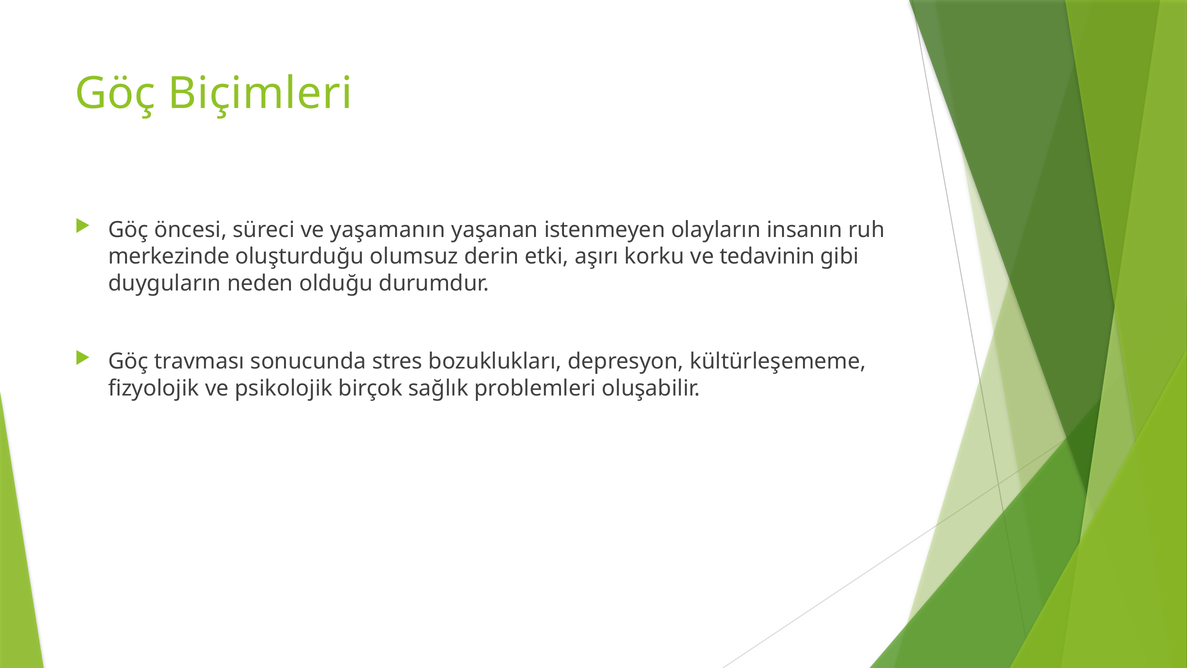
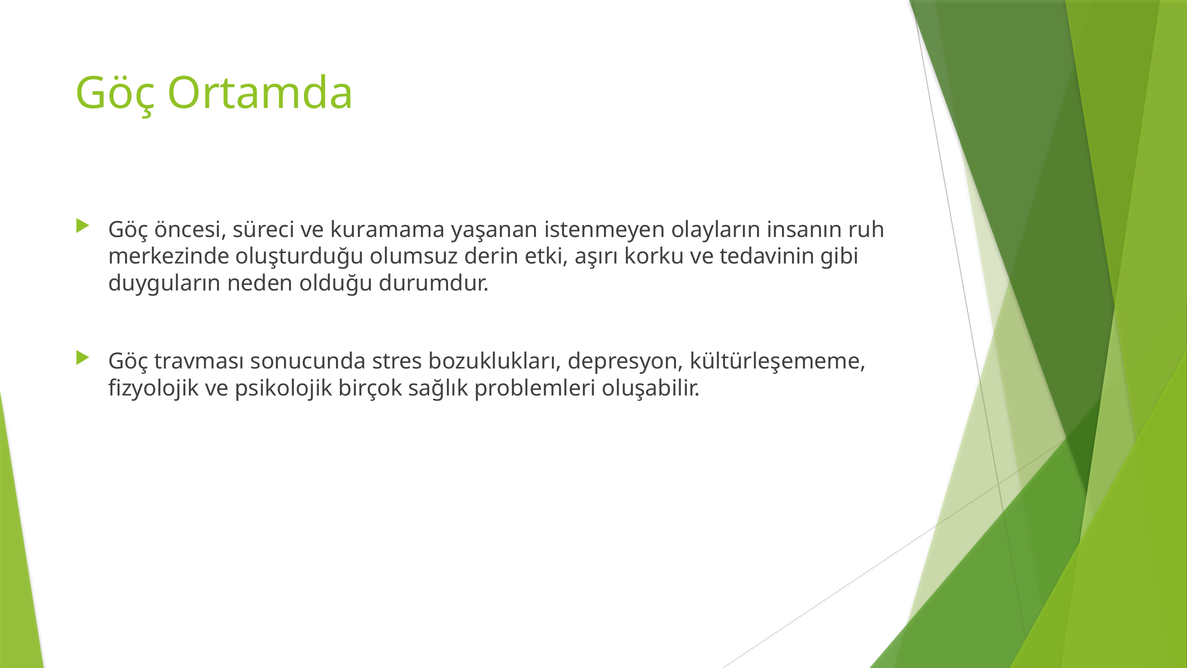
Biçimleri: Biçimleri -> Ortamda (261, 94)
yaşamanın: yaşamanın -> kuramama (388, 230)
